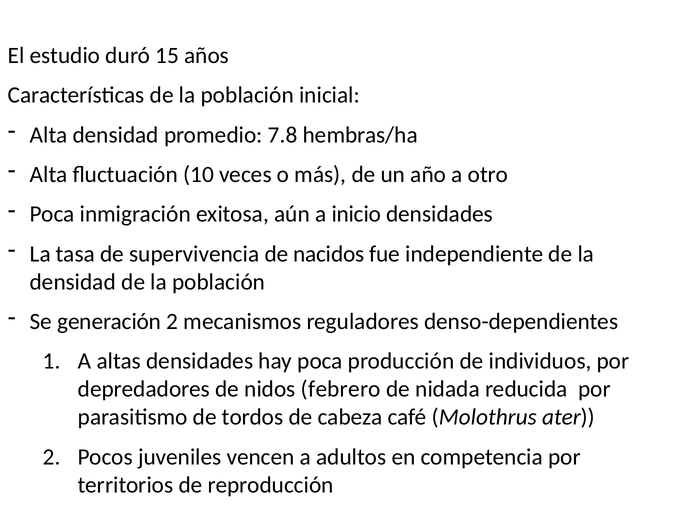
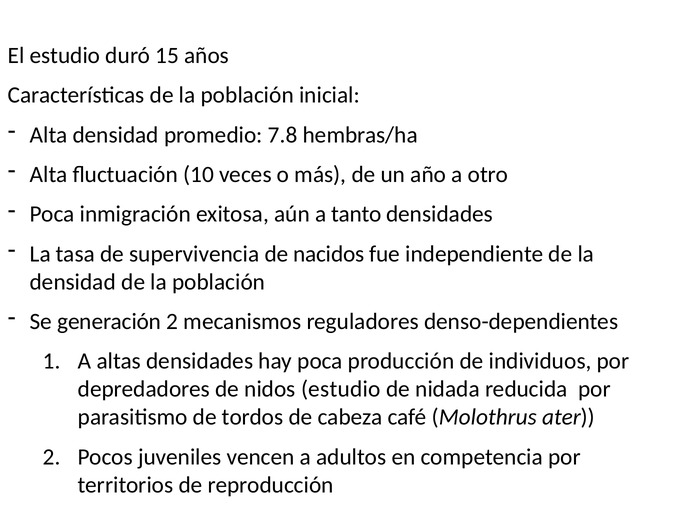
inicio: inicio -> tanto (356, 214)
nidos febrero: febrero -> estudio (341, 389)
